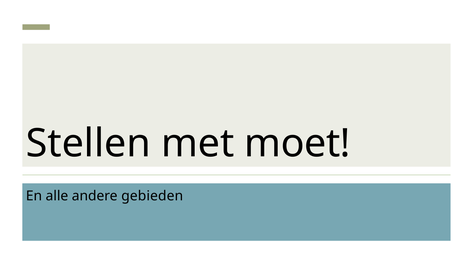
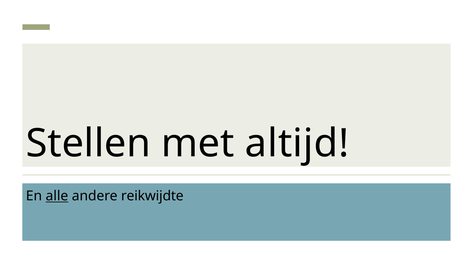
moet: moet -> altijd (297, 143)
alle underline: none -> present (57, 196)
gebieden: gebieden -> reikwijdte (152, 196)
